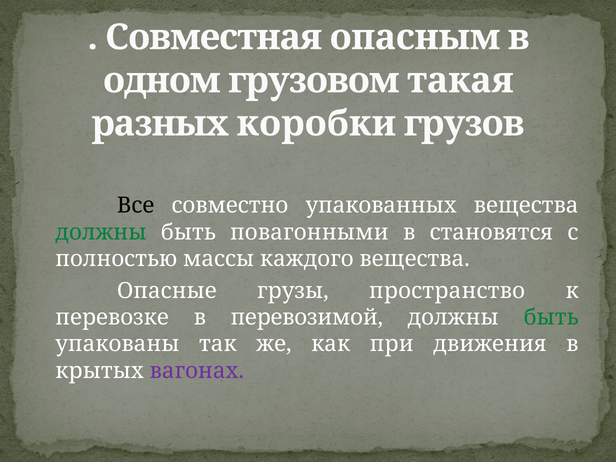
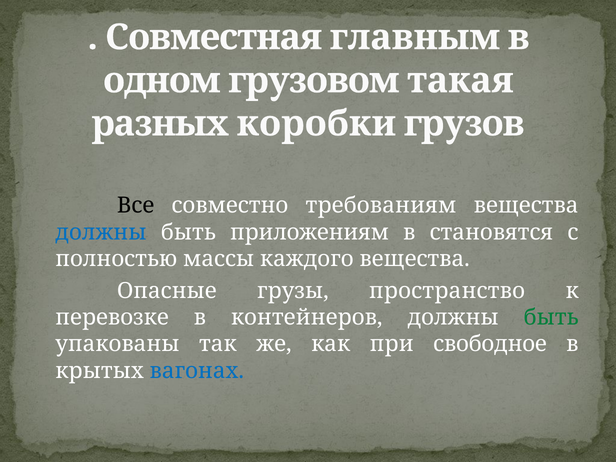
опасным: опасным -> главным (415, 37)
упакованных: упакованных -> требованиям (381, 206)
должны colour: green -> blue (101, 232)
повагонными: повагонными -> приложениям (310, 232)
перевозимой: перевозимой -> контейнеров (307, 317)
движения: движения -> свободное (490, 344)
вагонах colour: purple -> blue (197, 371)
